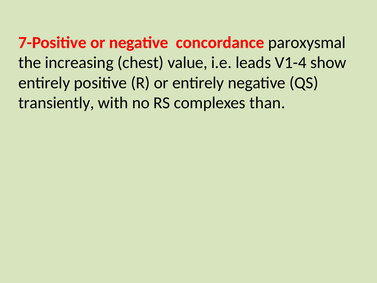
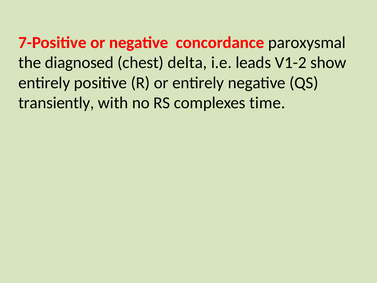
increasing: increasing -> diagnosed (79, 63)
value: value -> delta (187, 63)
V1-4: V1-4 -> V1-2 (291, 63)
than: than -> time (267, 103)
